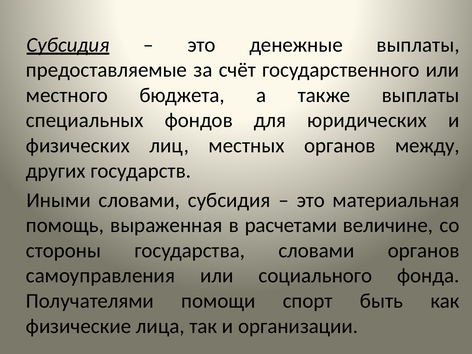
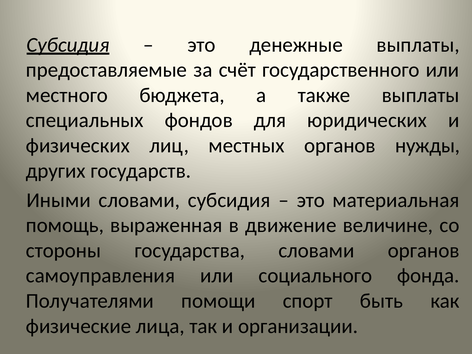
между: между -> нужды (428, 146)
расчетами: расчетами -> движение (291, 225)
